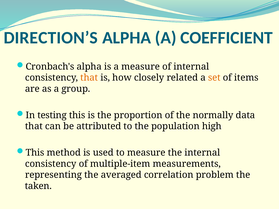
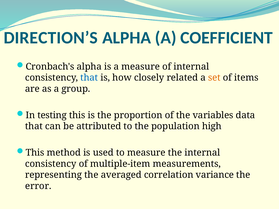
that colour: orange -> blue (89, 78)
normally: normally -> variables (213, 115)
problem: problem -> variance (215, 175)
taken: taken -> error (38, 186)
